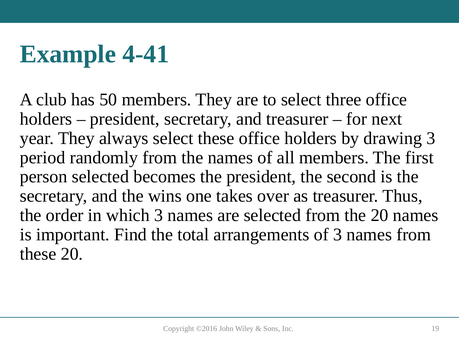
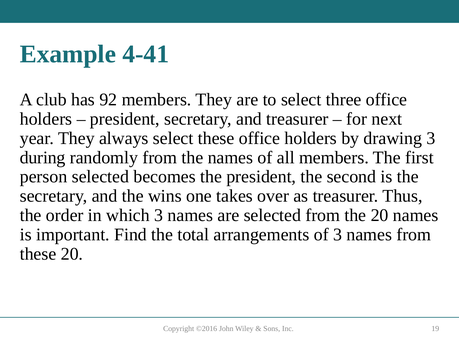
50: 50 -> 92 (108, 100)
period: period -> during (43, 158)
